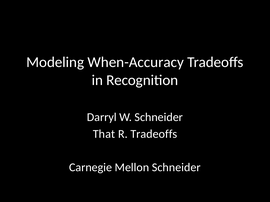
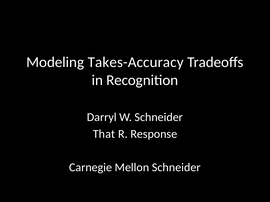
When-Accuracy: When-Accuracy -> Takes-Accuracy (136, 62)
R Tradeoffs: Tradeoffs -> Response (154, 134)
